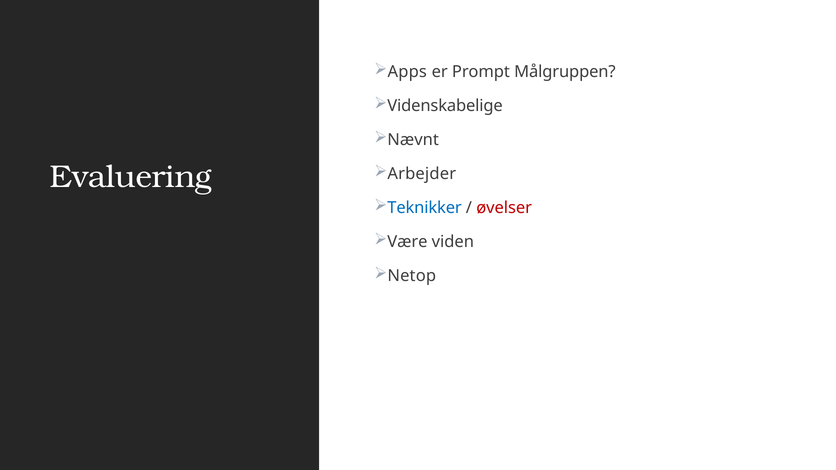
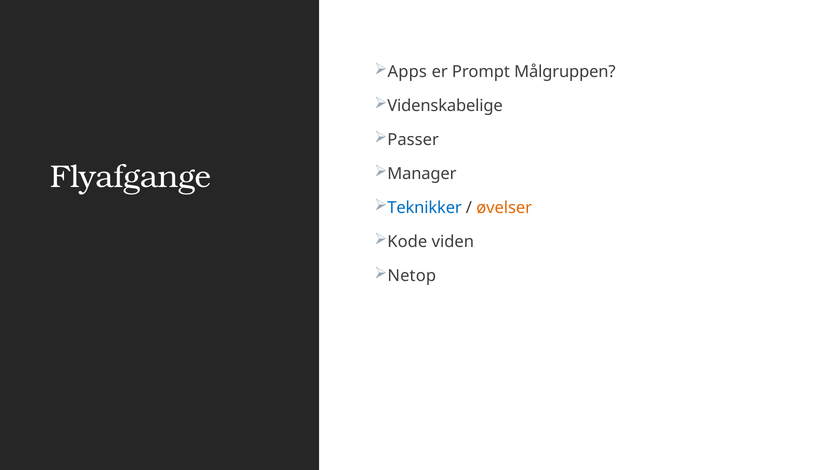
Nævnt: Nævnt -> Passer (413, 140)
Evaluering: Evaluering -> Flyafgange (131, 177)
Arbejder: Arbejder -> Manager (422, 174)
øvelser colour: red -> orange (504, 208)
Være: Være -> Kode (407, 242)
